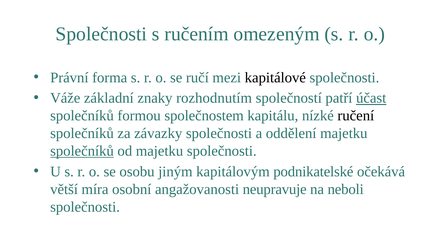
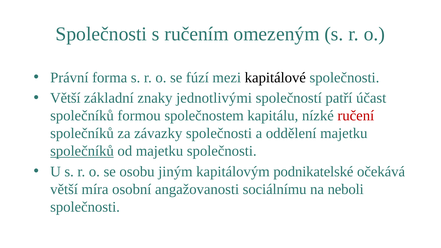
ručí: ručí -> fúzí (197, 78)
Váže: Váže -> Větší (65, 98)
rozhodnutím: rozhodnutím -> jednotlivými (214, 98)
účast underline: present -> none (371, 98)
ručení colour: black -> red (356, 116)
neupravuje: neupravuje -> sociálnímu (275, 189)
